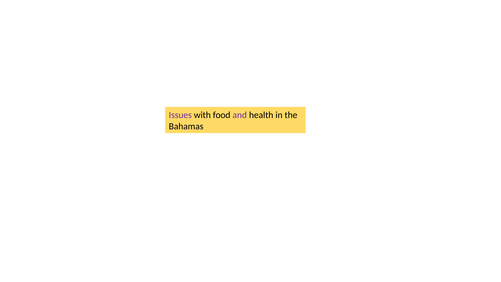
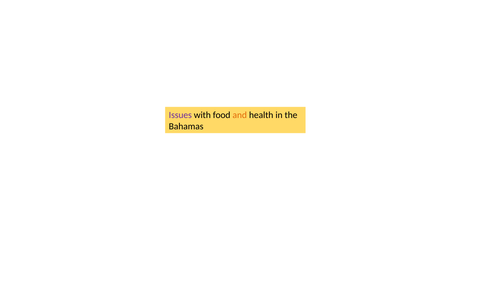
and colour: purple -> orange (240, 115)
